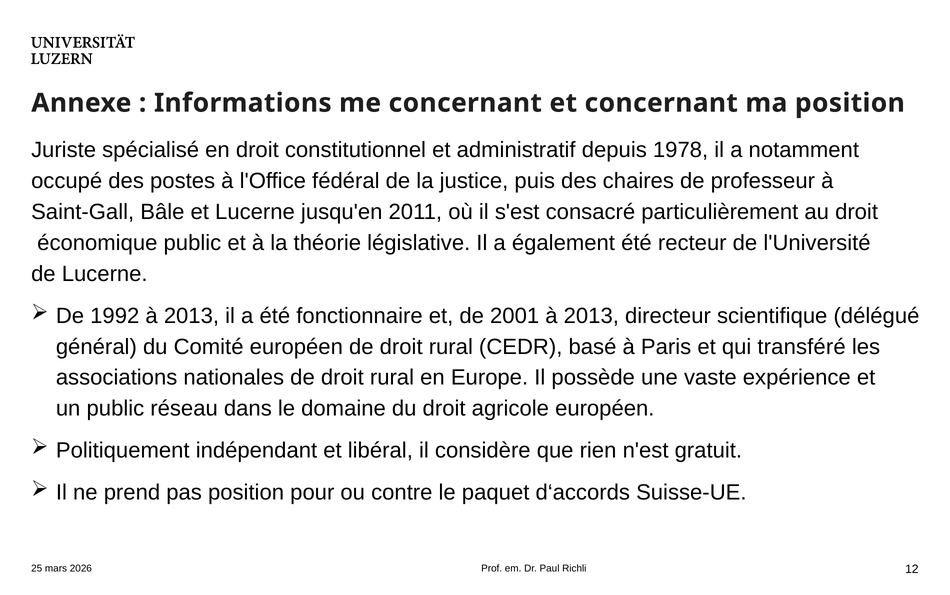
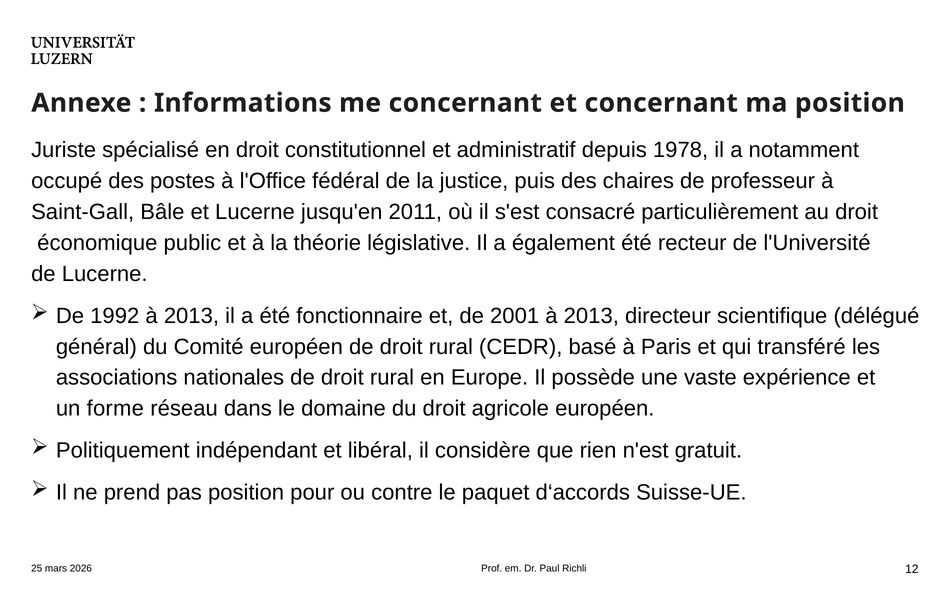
un public: public -> forme (115, 409)
